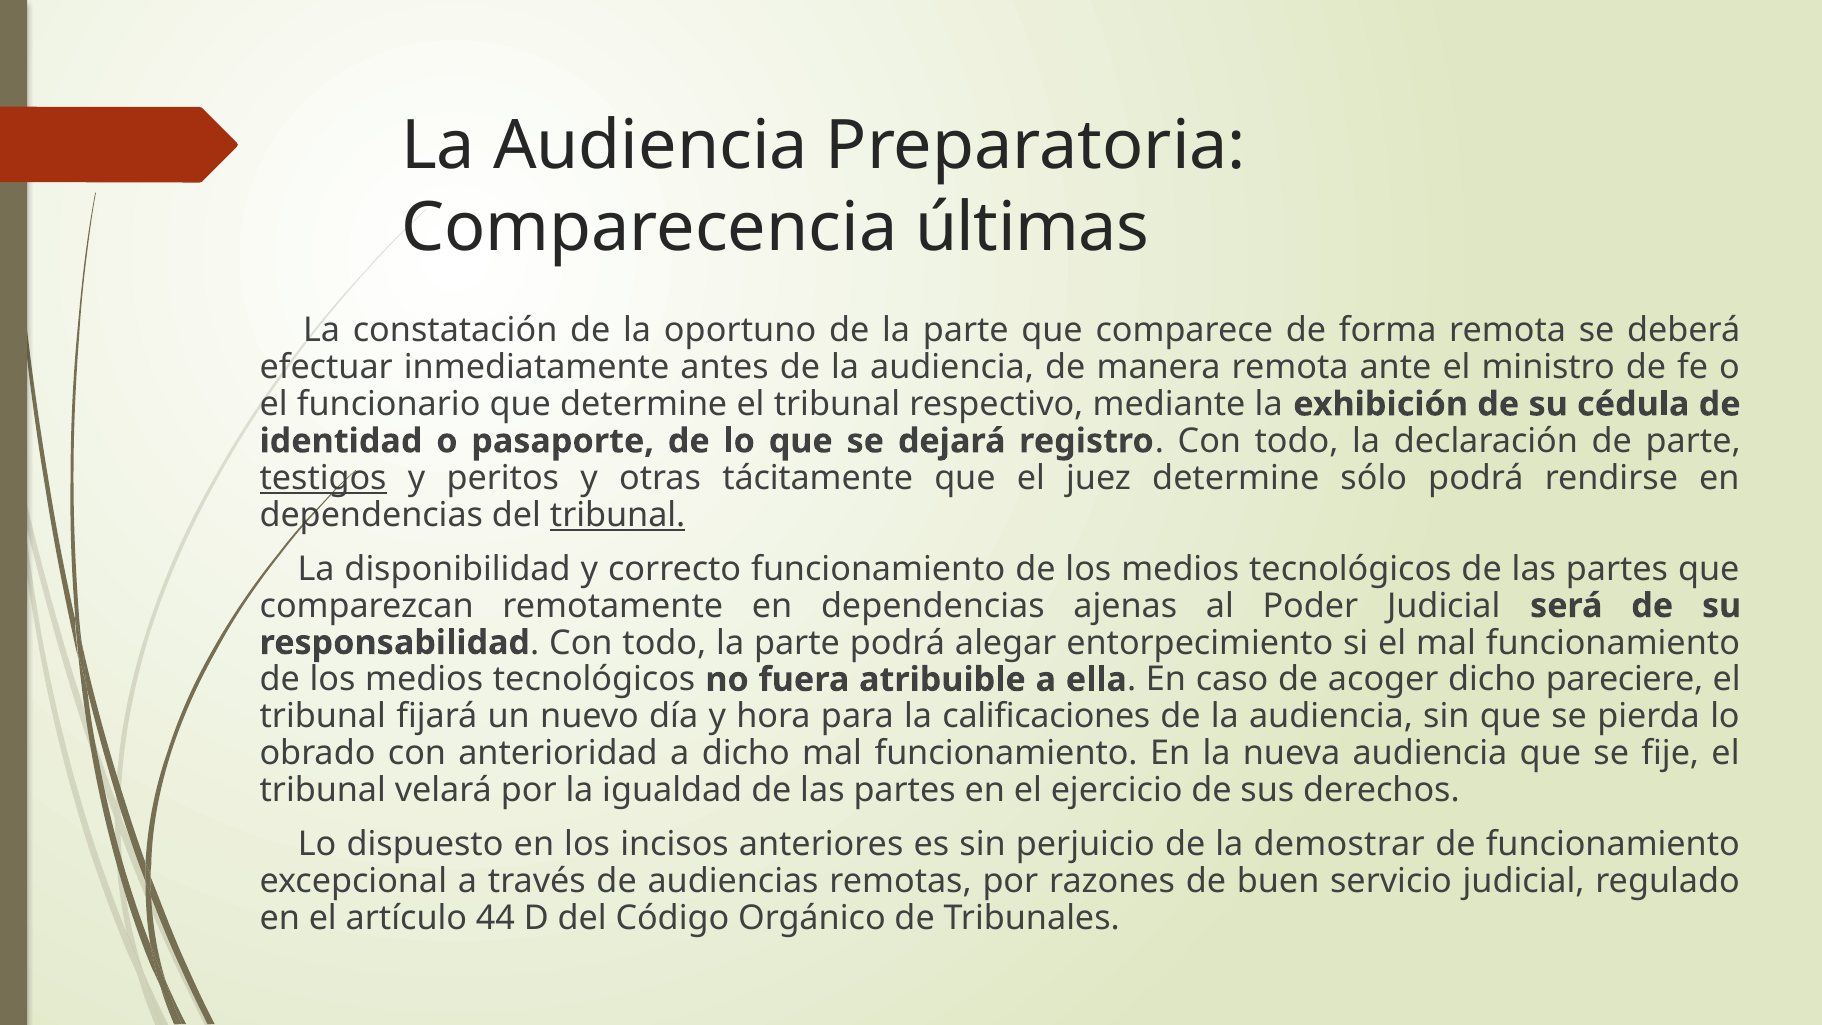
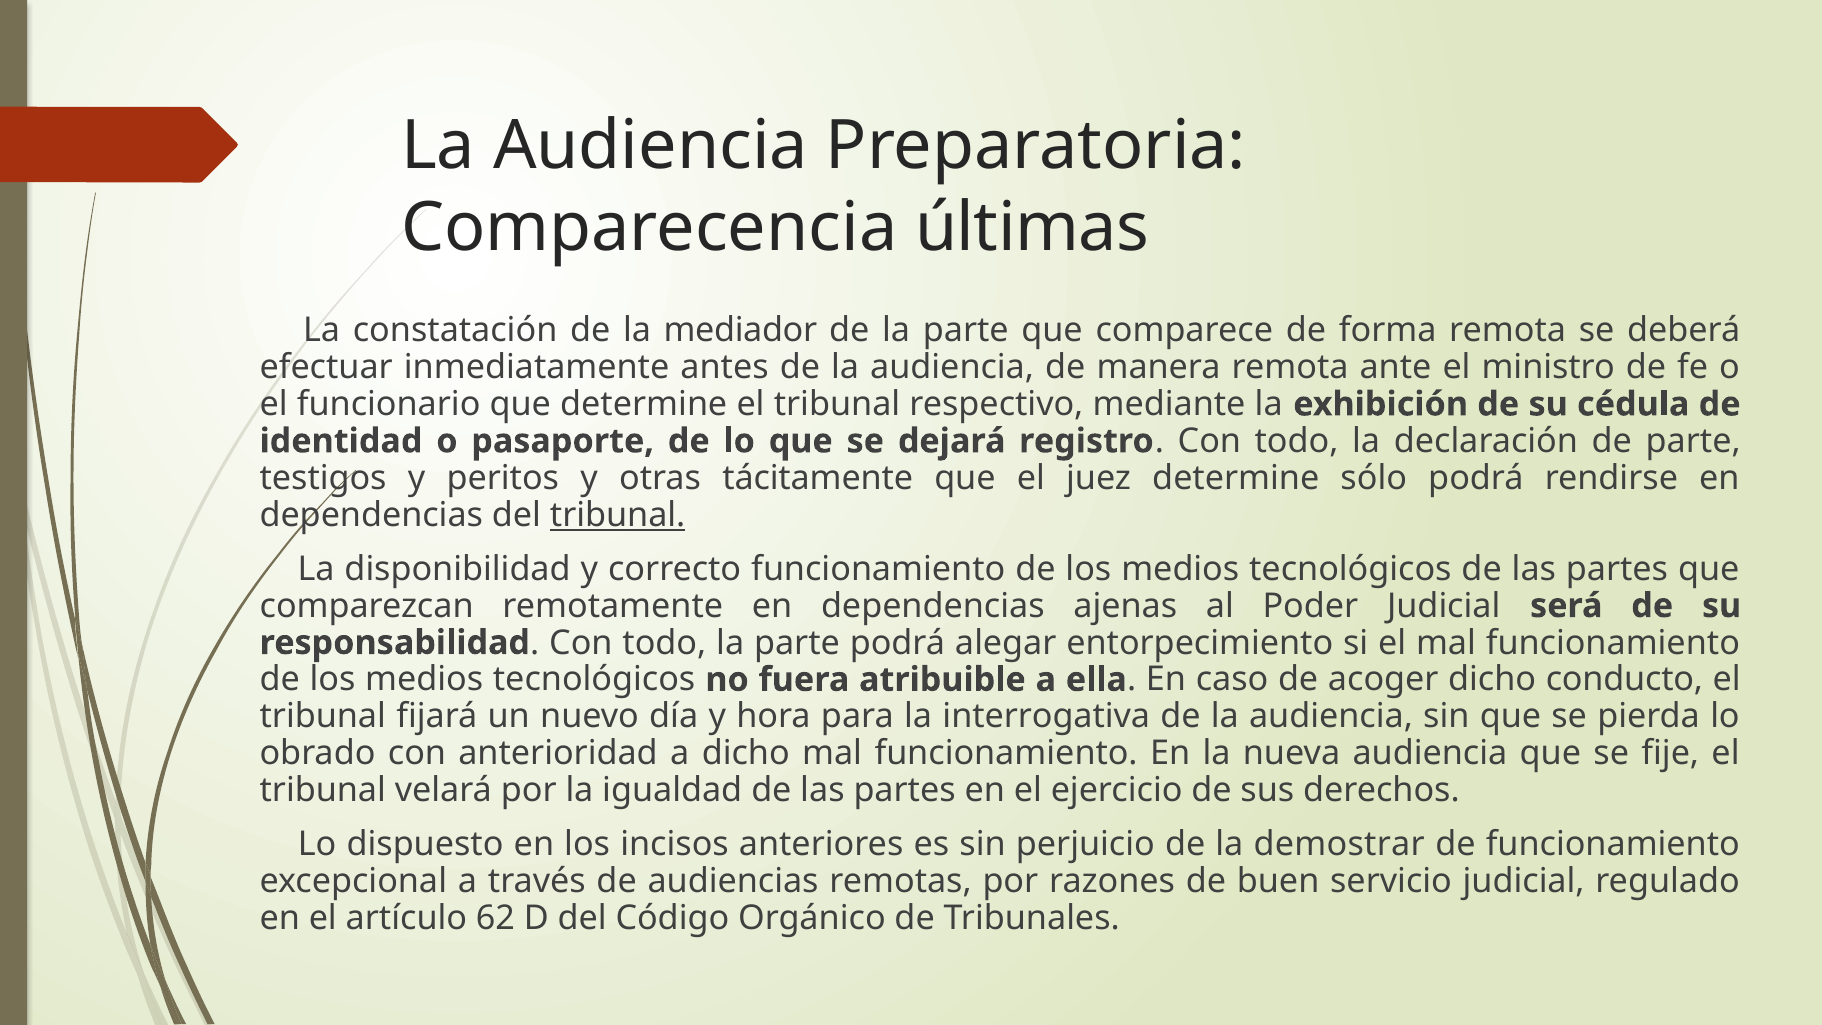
oportuno: oportuno -> mediador (740, 330)
testigos underline: present -> none (323, 478)
pareciere: pareciere -> conducto (1624, 680)
calificaciones: calificaciones -> interrogativa (1046, 716)
44: 44 -> 62 (495, 918)
